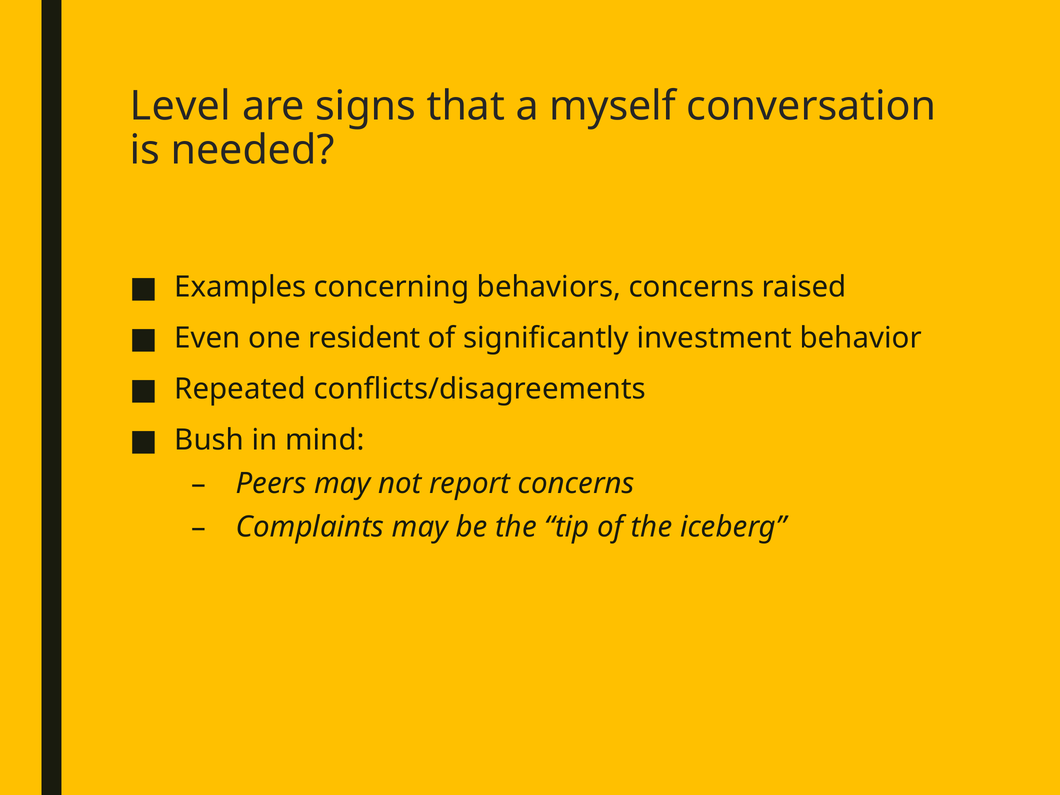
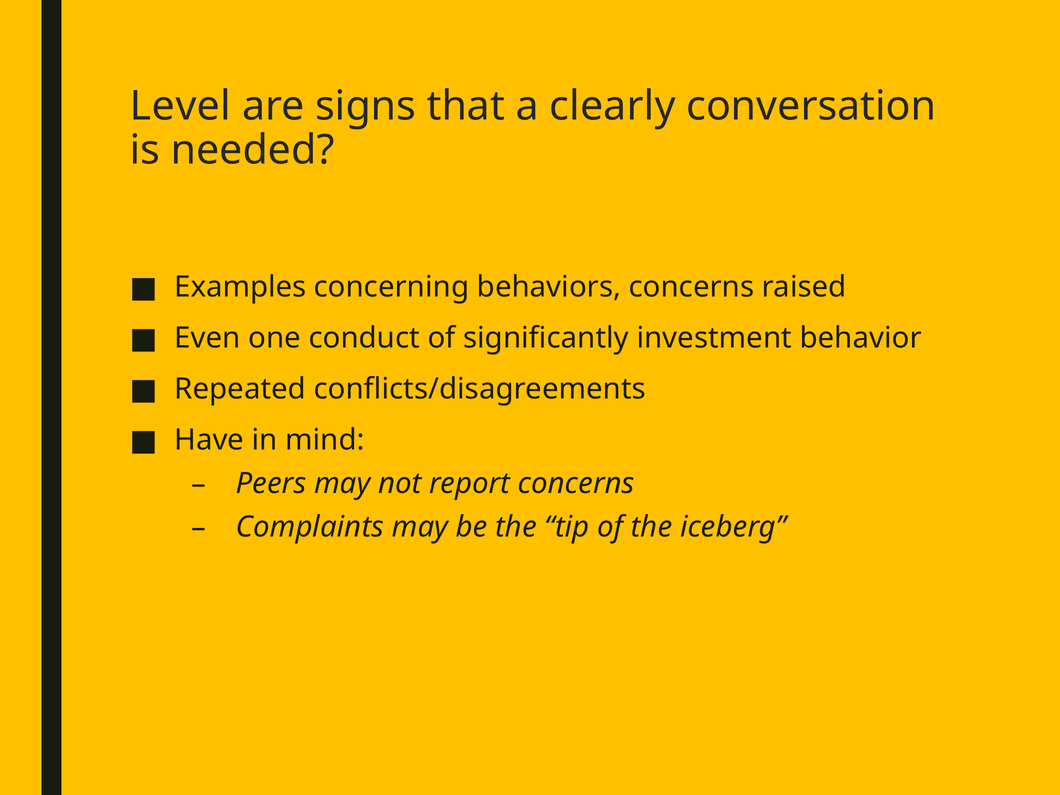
myself: myself -> clearly (612, 106)
resident: resident -> conduct (364, 338)
Bush: Bush -> Have (209, 440)
